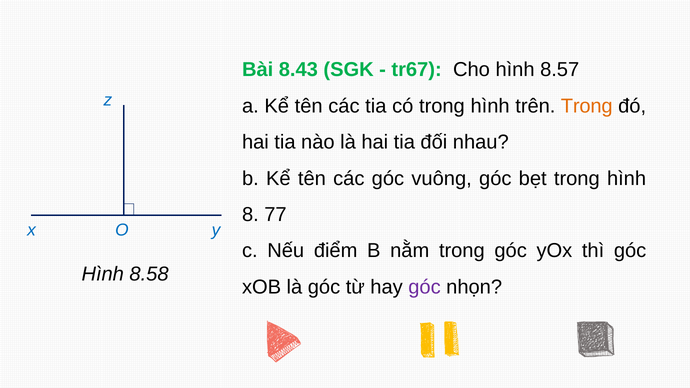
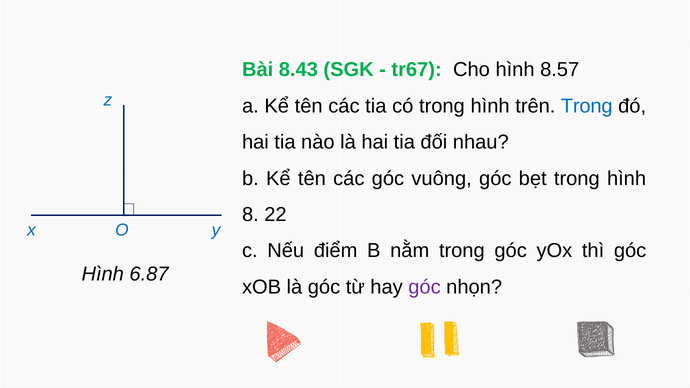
Trong colour: orange -> blue (587, 106)
77: 77 -> 22 (276, 215)
8.58: 8.58 -> 6.87 (149, 274)
